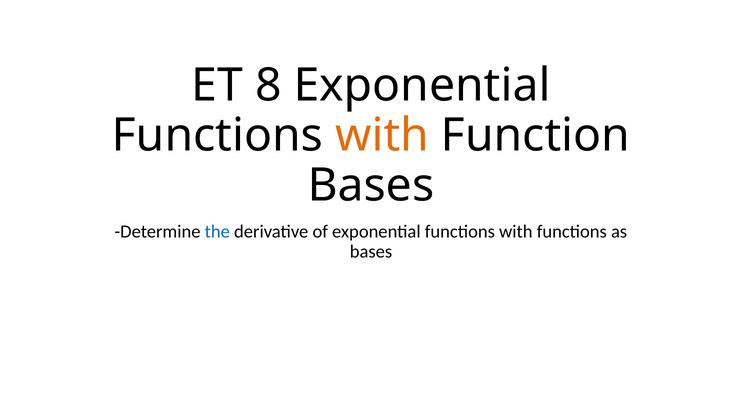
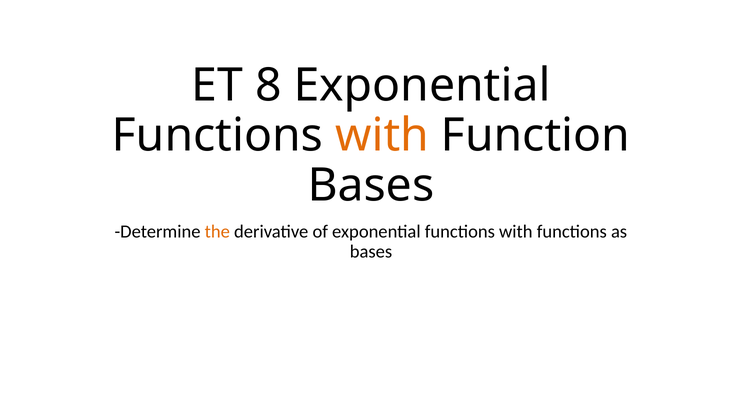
the colour: blue -> orange (217, 232)
